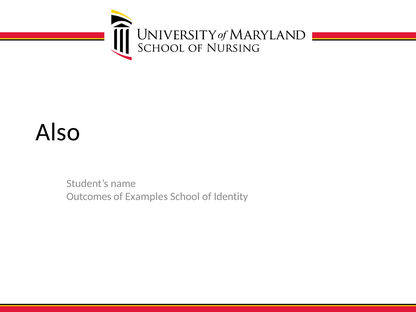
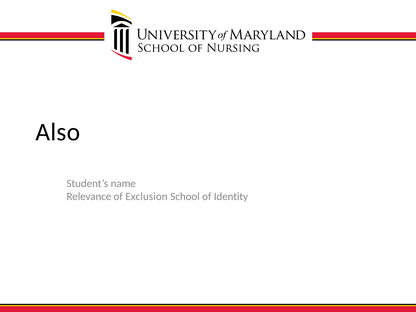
Outcomes: Outcomes -> Relevance (89, 196)
Examples: Examples -> Exclusion (146, 196)
